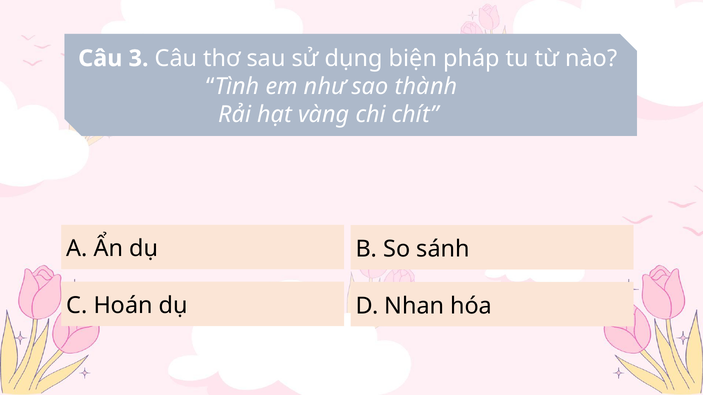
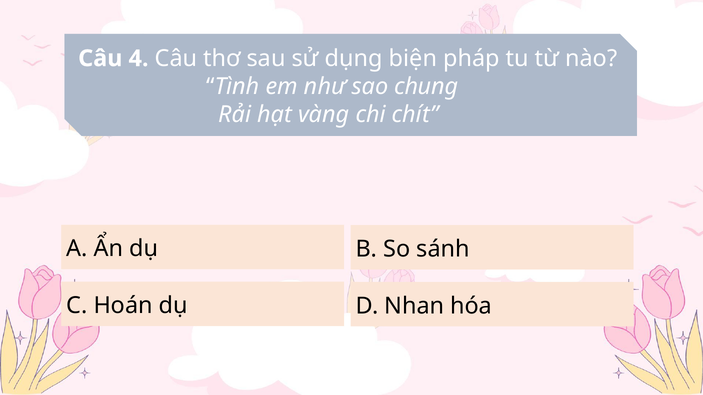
3: 3 -> 4 (139, 58)
thành: thành -> chung (426, 87)
